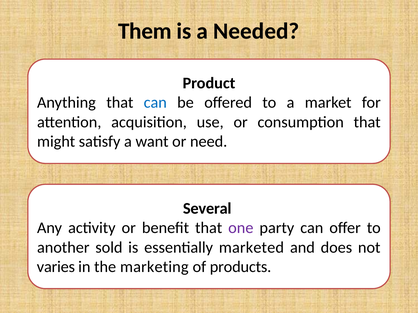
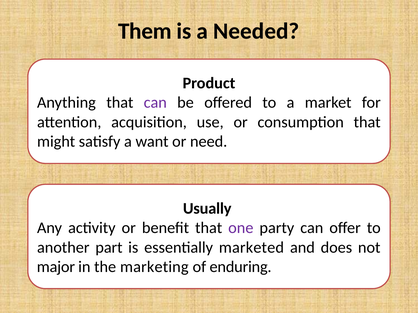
can colour: blue -> purple (155, 103)
Several: Several -> Usually (207, 209)
sold: sold -> part (109, 248)
varies: varies -> major (56, 267)
products: products -> enduring (241, 267)
